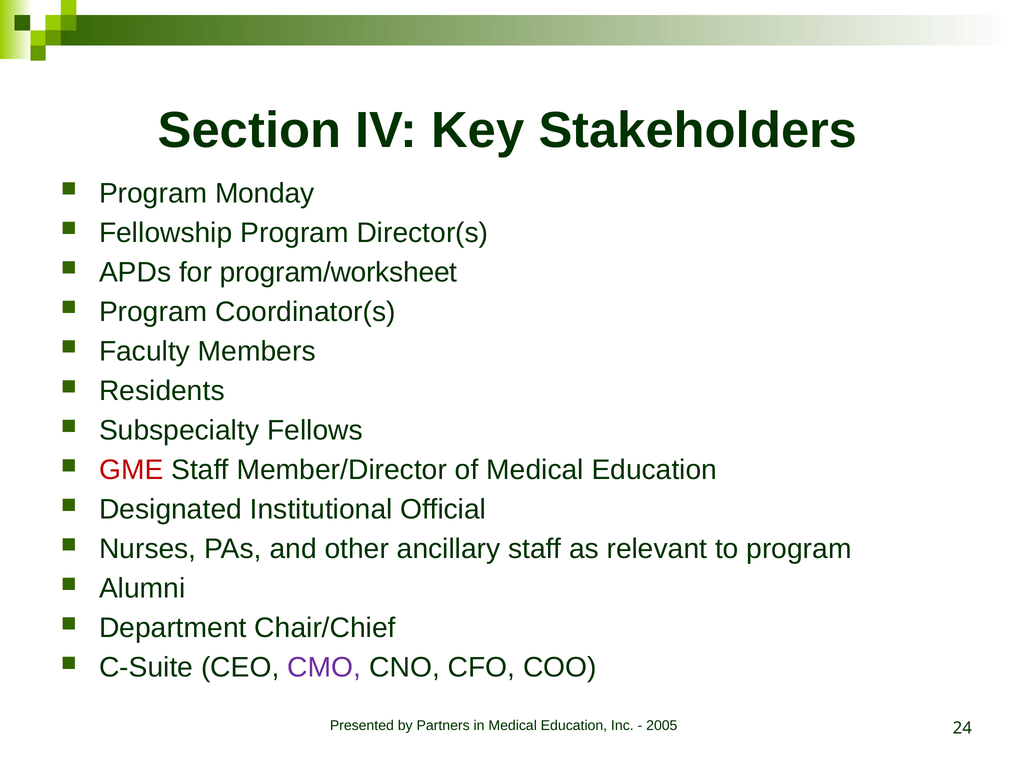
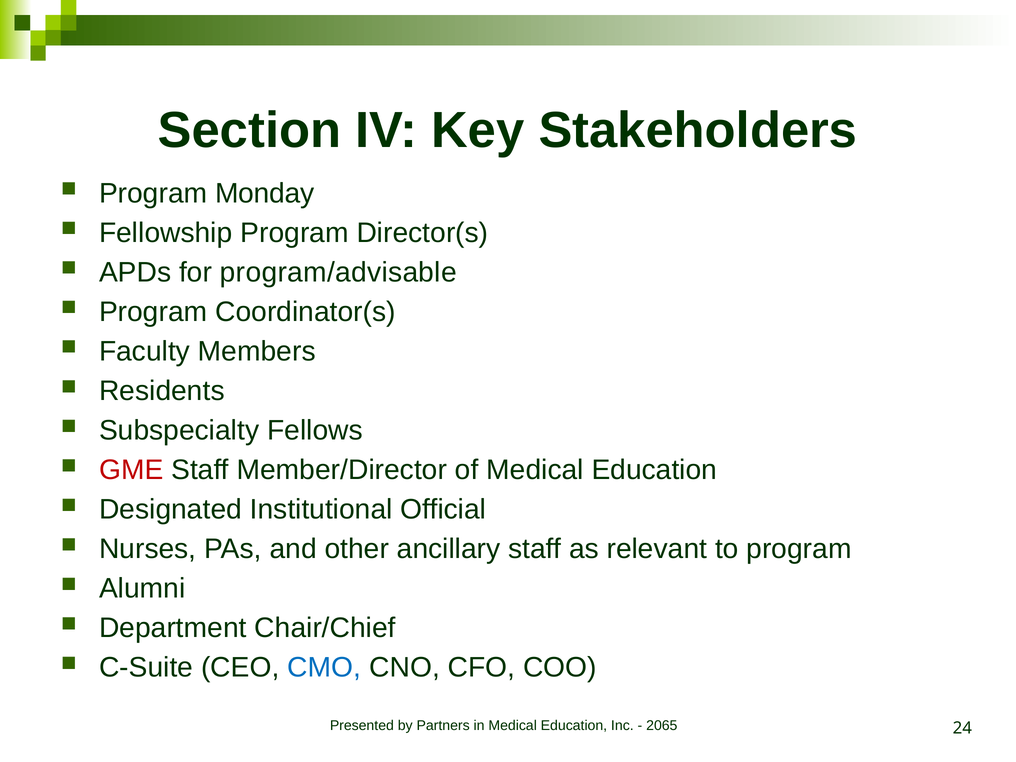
program/worksheet: program/worksheet -> program/advisable (338, 272)
CMO colour: purple -> blue (324, 668)
2005: 2005 -> 2065 (662, 726)
